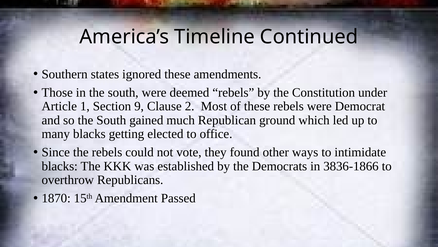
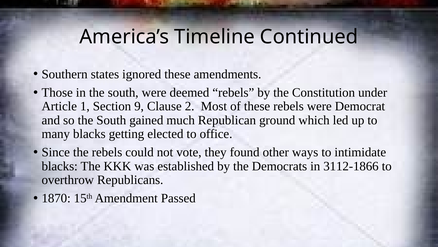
3836-1866: 3836-1866 -> 3112-1866 (351, 166)
